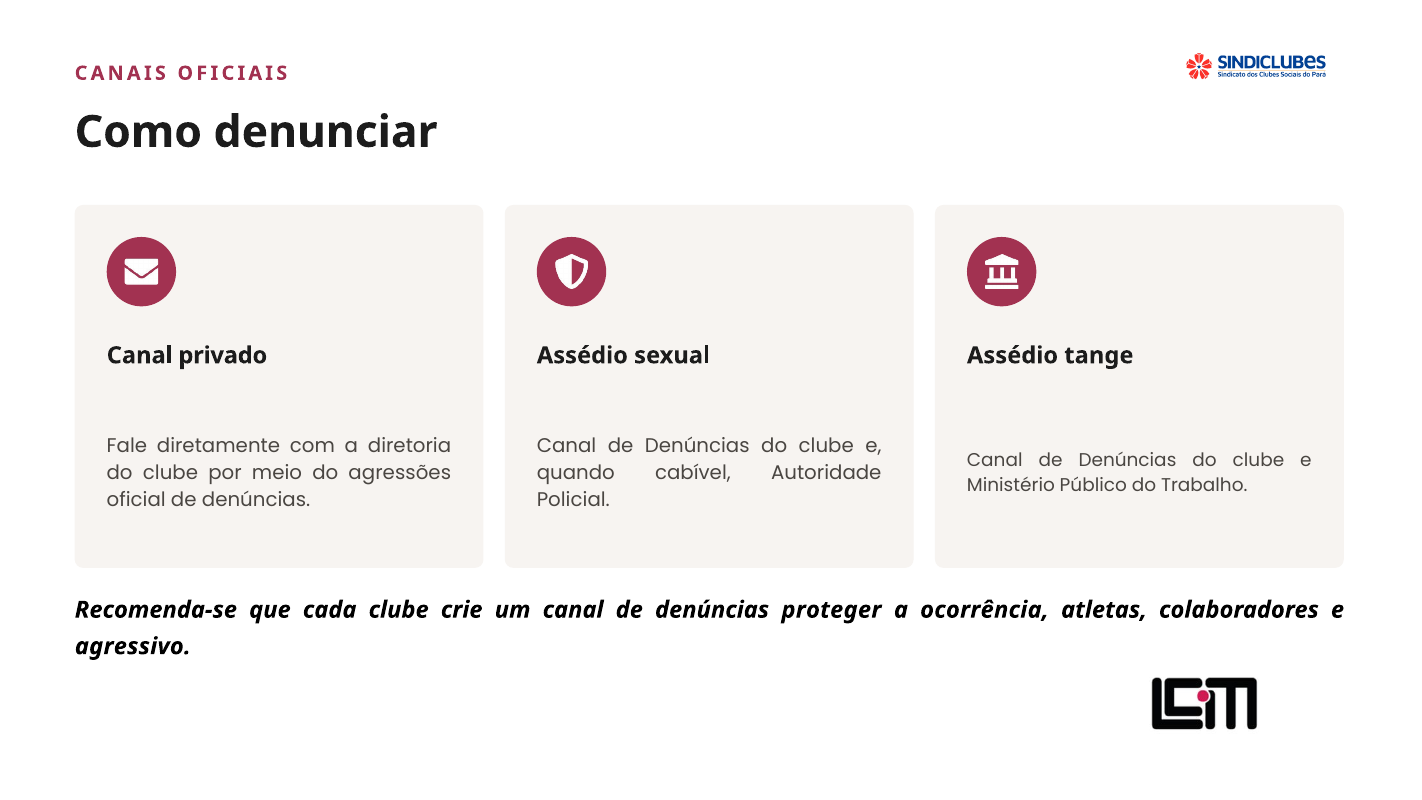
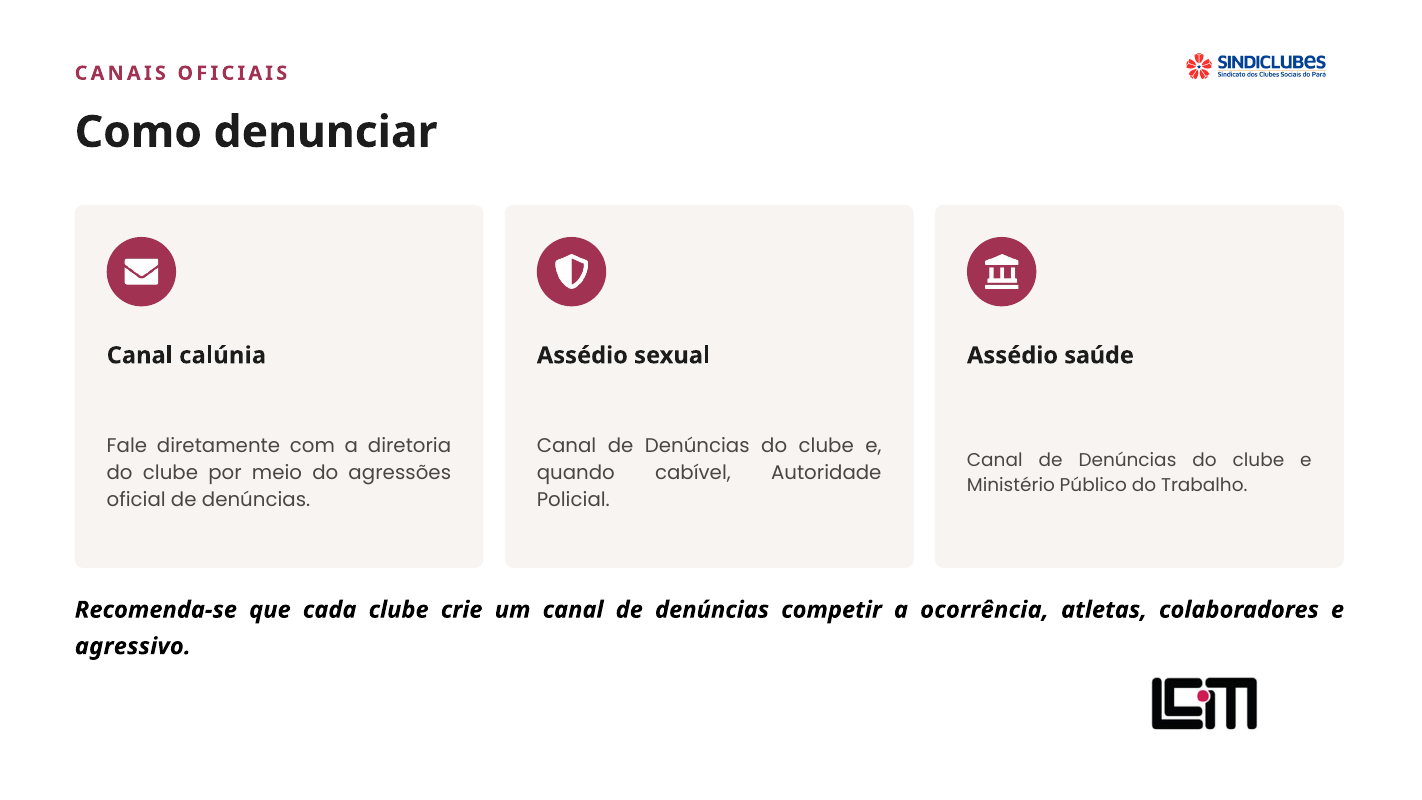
privado: privado -> calúnia (223, 355)
tange: tange -> saúde (1099, 355)
proteger: proteger -> competir (832, 610)
